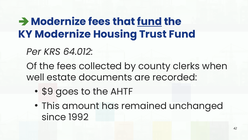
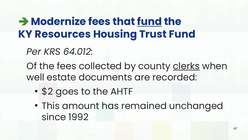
KY Modernize: Modernize -> Resources (63, 34)
clerks underline: none -> present (186, 66)
$9: $9 -> $2 (47, 91)
